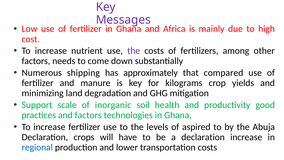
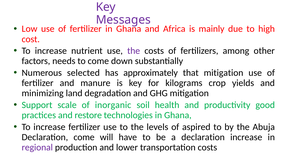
shipping: shipping -> selected (83, 73)
that compared: compared -> mitigation (224, 73)
and factors: factors -> restore (88, 115)
Declaration crops: crops -> come (84, 137)
regional colour: blue -> purple (37, 147)
